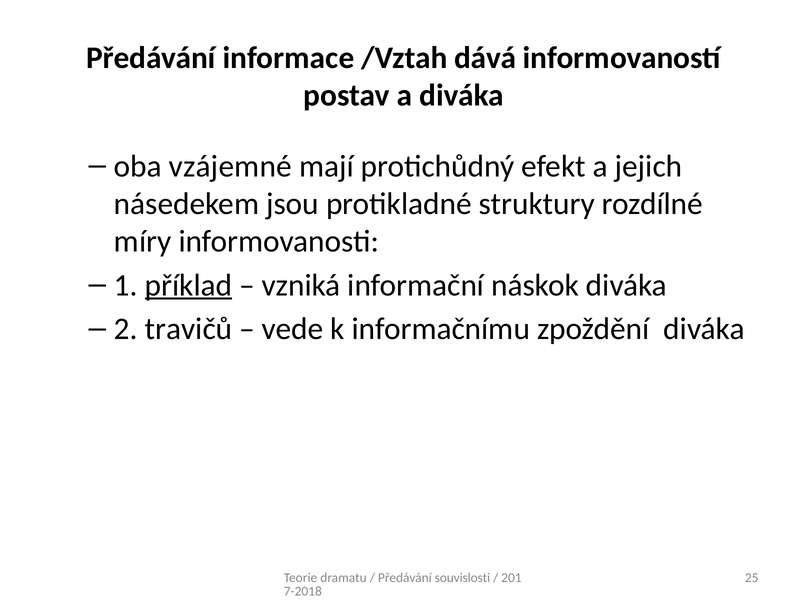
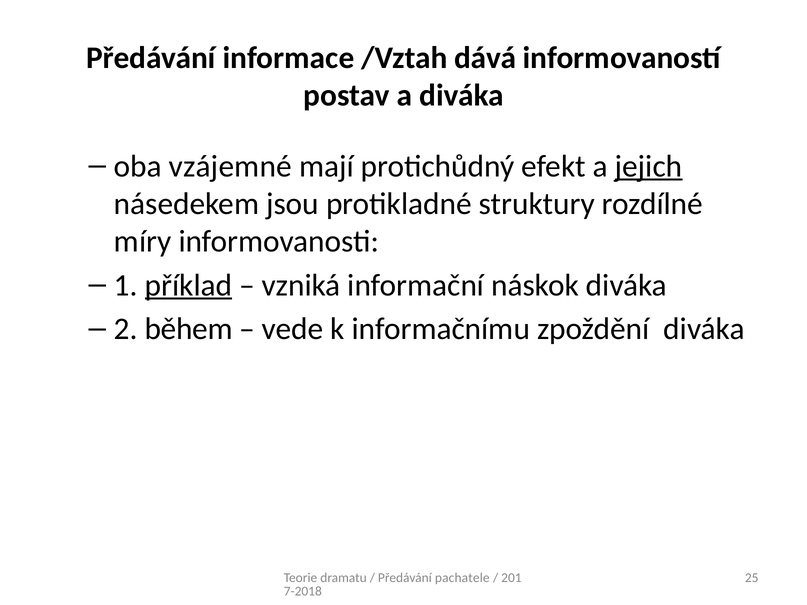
jejich underline: none -> present (649, 166)
travičů: travičů -> během (189, 329)
souvislosti: souvislosti -> pachatele (462, 578)
